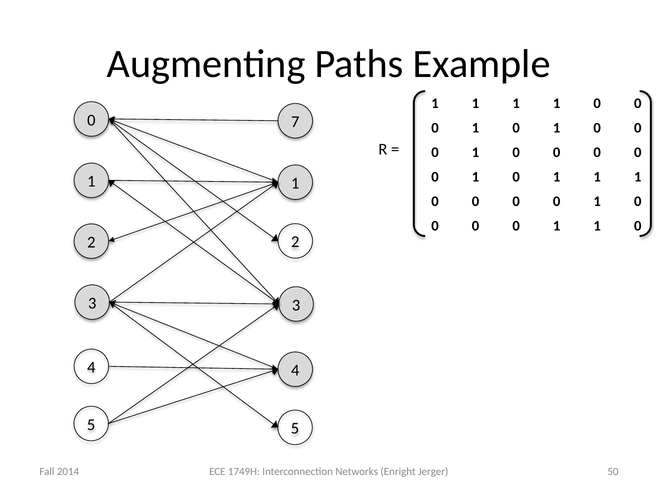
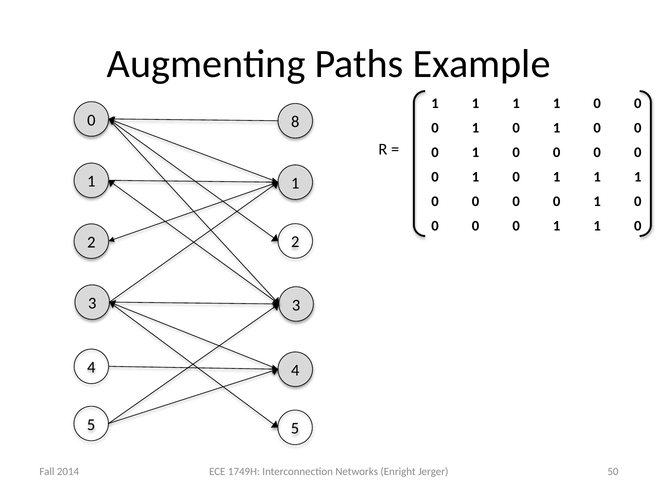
7: 7 -> 8 (295, 122)
